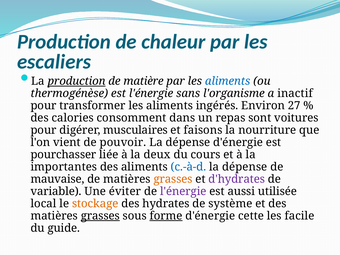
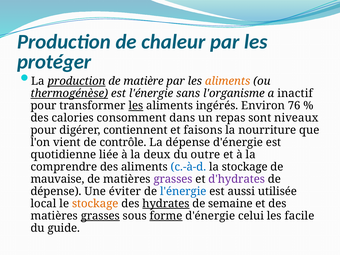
escaliers: escaliers -> protéger (54, 62)
aliments colour: blue -> orange (228, 81)
thermogénèse underline: none -> present (69, 93)
les underline: none -> present (136, 106)
27: 27 -> 76 (294, 106)
voitures: voitures -> niveaux (296, 118)
musculaires: musculaires -> contiennent (135, 130)
pouvoir: pouvoir -> contrôle (123, 142)
pourchasser: pourchasser -> quotidienne (63, 155)
cours: cours -> outre (206, 155)
importantes: importantes -> comprendre (64, 167)
dépense: dépense -> stockage (245, 167)
grasses colour: orange -> purple (173, 179)
variable: variable -> dépense (56, 191)
l'énergie colour: purple -> blue (183, 191)
hydrates underline: none -> present (166, 204)
système: système -> semaine (230, 204)
cette: cette -> celui (251, 216)
